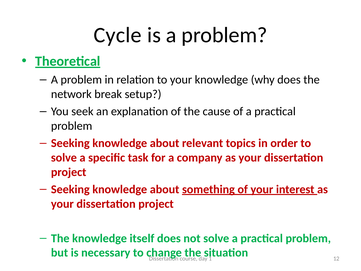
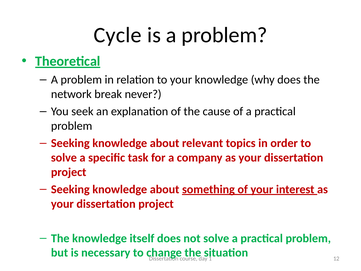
setup: setup -> never (143, 94)
